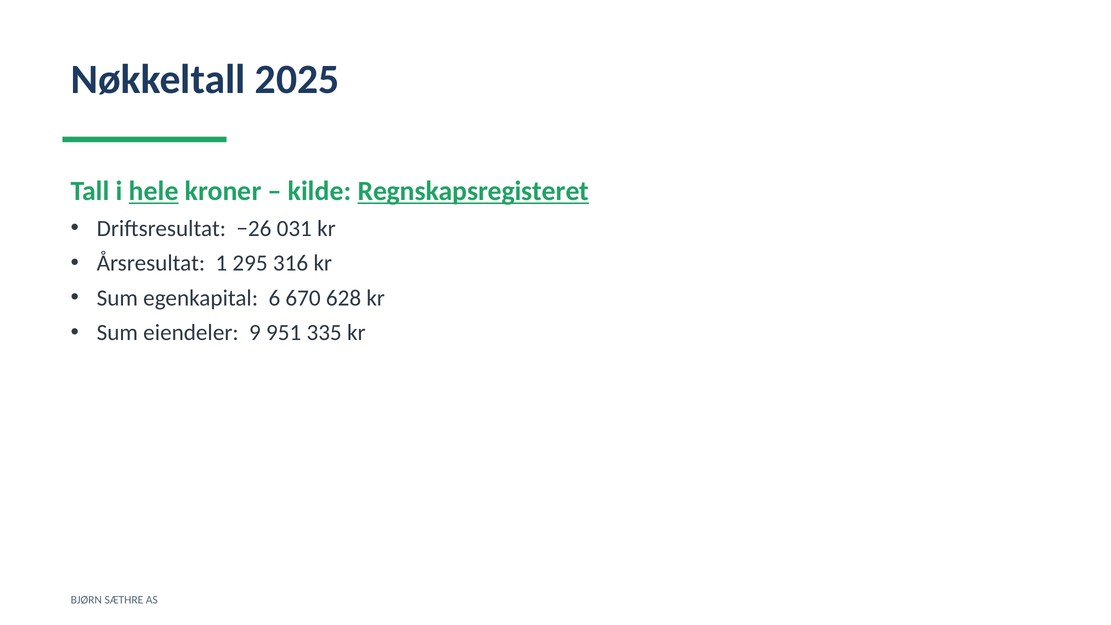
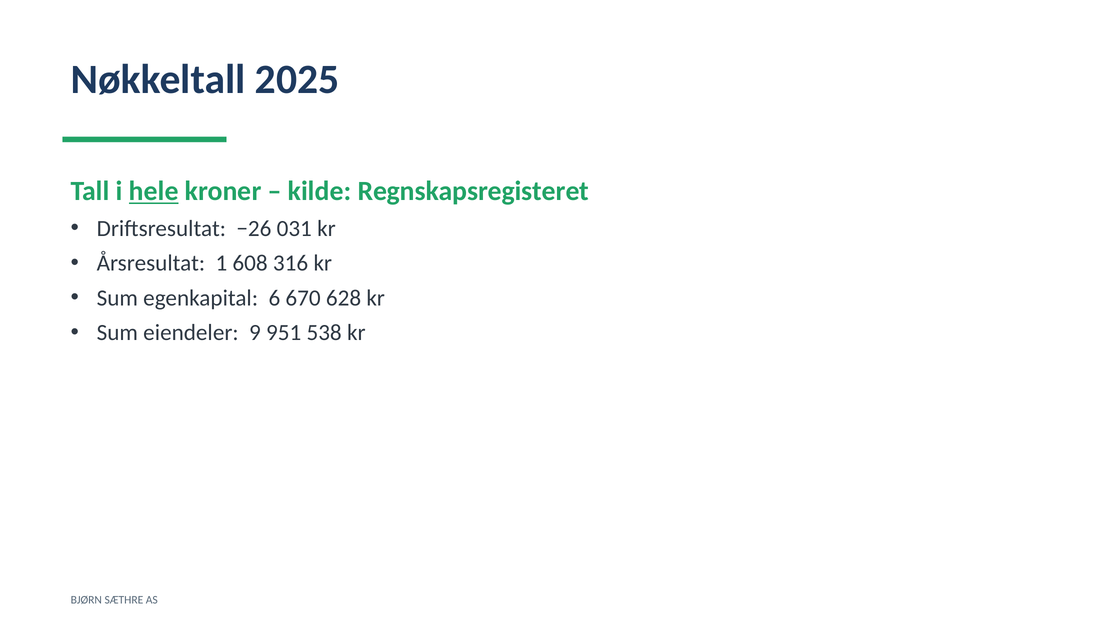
Regnskapsregisteret underline: present -> none (473, 191)
295: 295 -> 608 (250, 263)
335: 335 -> 538 (324, 333)
